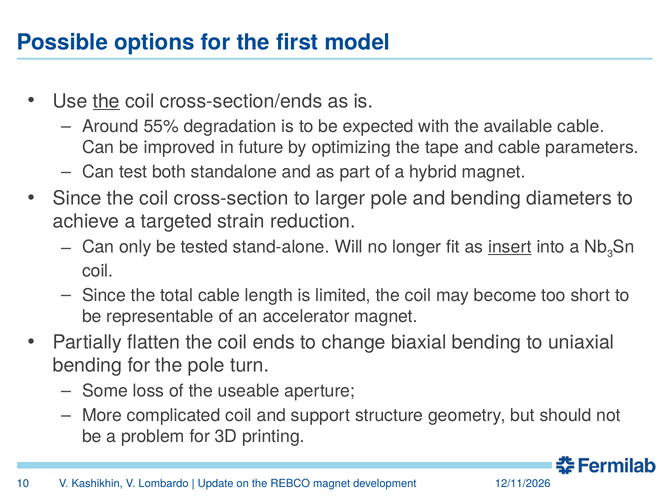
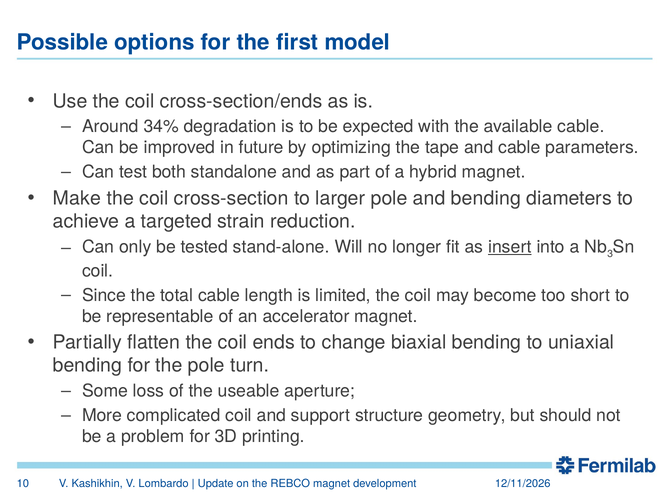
the underline: present -> none (106, 101)
55%: 55% -> 34% (161, 127)
Since: Since -> Make (77, 199)
